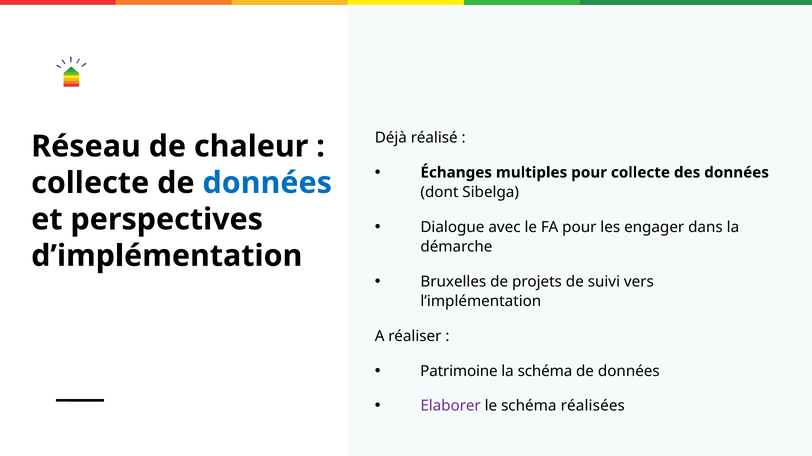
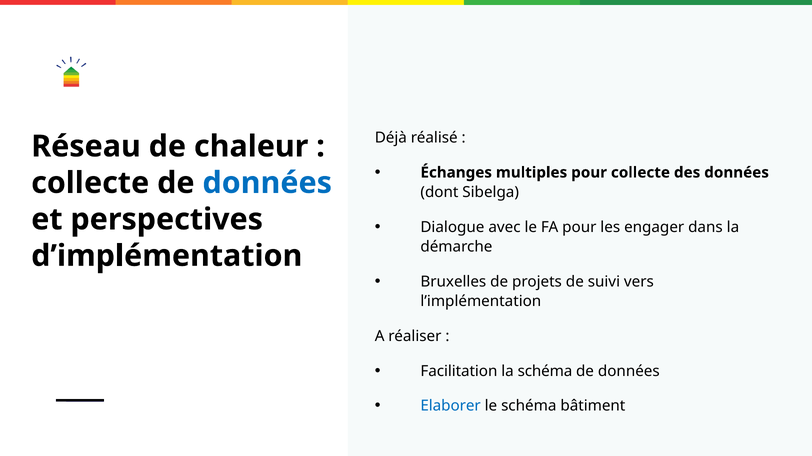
Patrimoine: Patrimoine -> Facilitation (459, 372)
Elaborer colour: purple -> blue (451, 407)
réalisées: réalisées -> bâtiment (593, 407)
